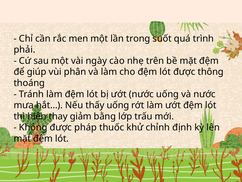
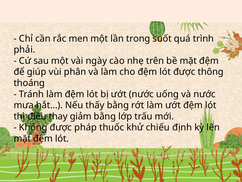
thấy uống: uống -> bằng (118, 105)
hiện: hiện -> điều (37, 116)
chỉnh: chỉnh -> chiếu (158, 127)
